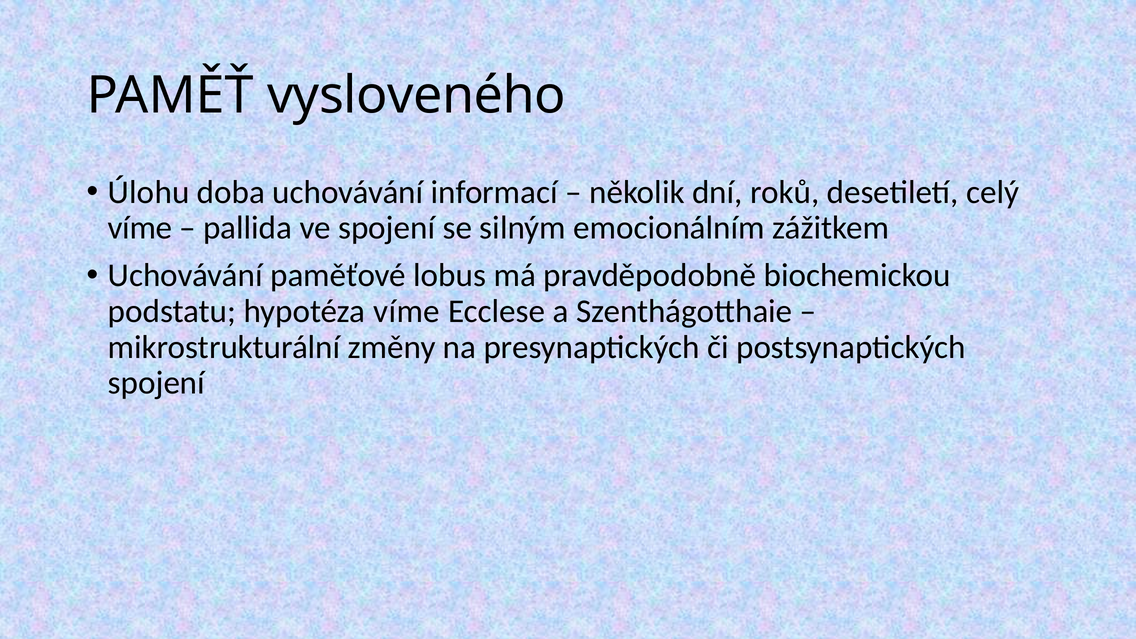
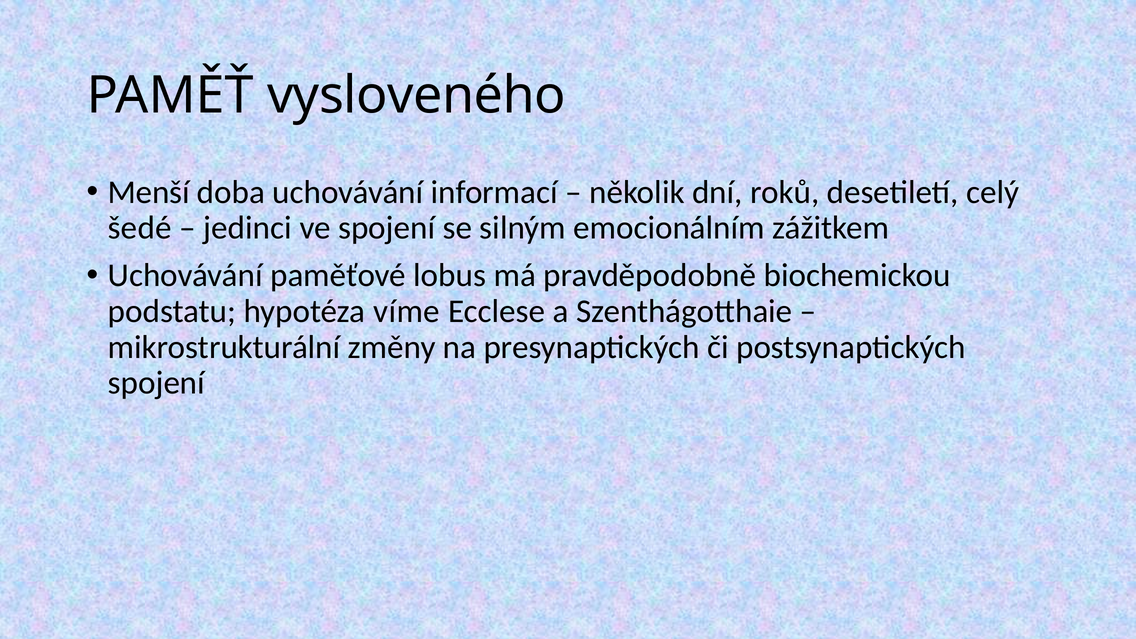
Úlohu: Úlohu -> Menší (149, 192)
víme: víme -> šedé (140, 228)
pallida: pallida -> jedinci (248, 228)
